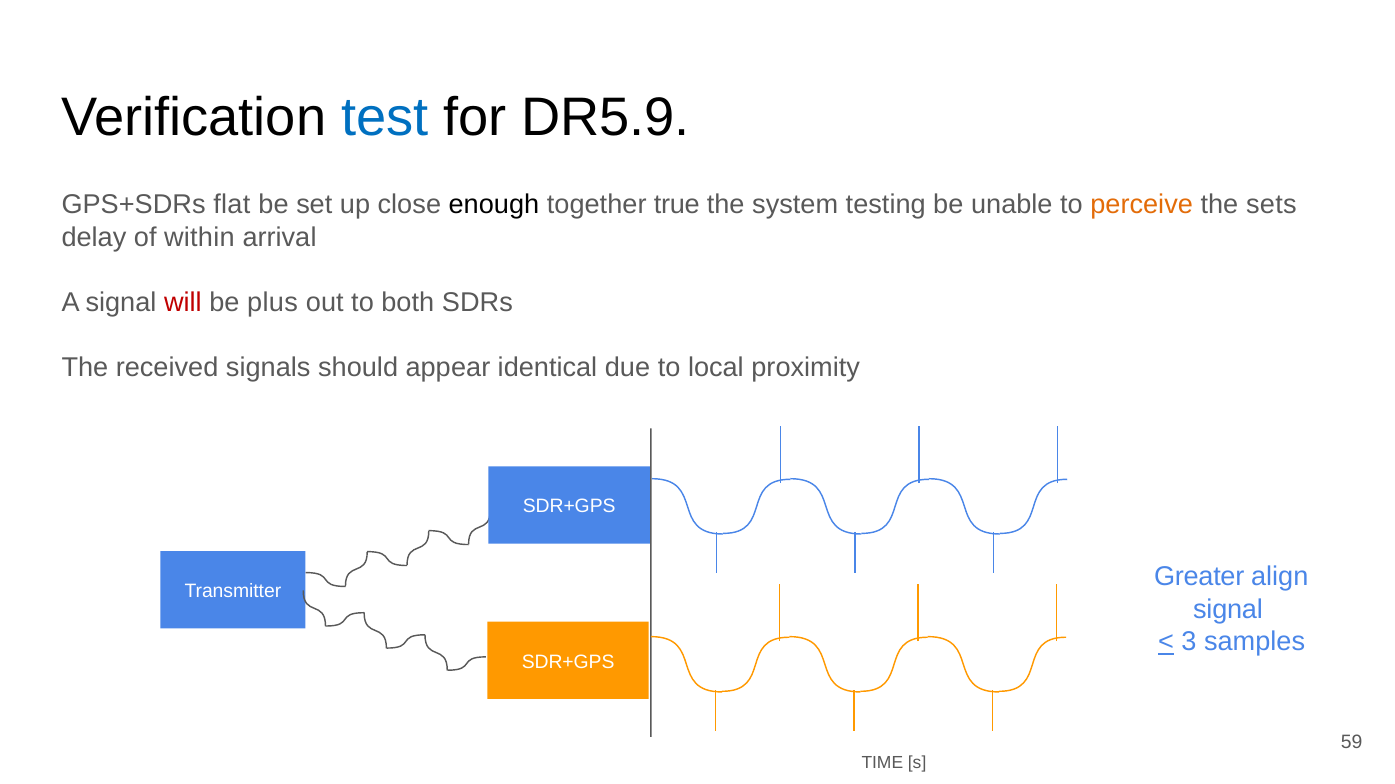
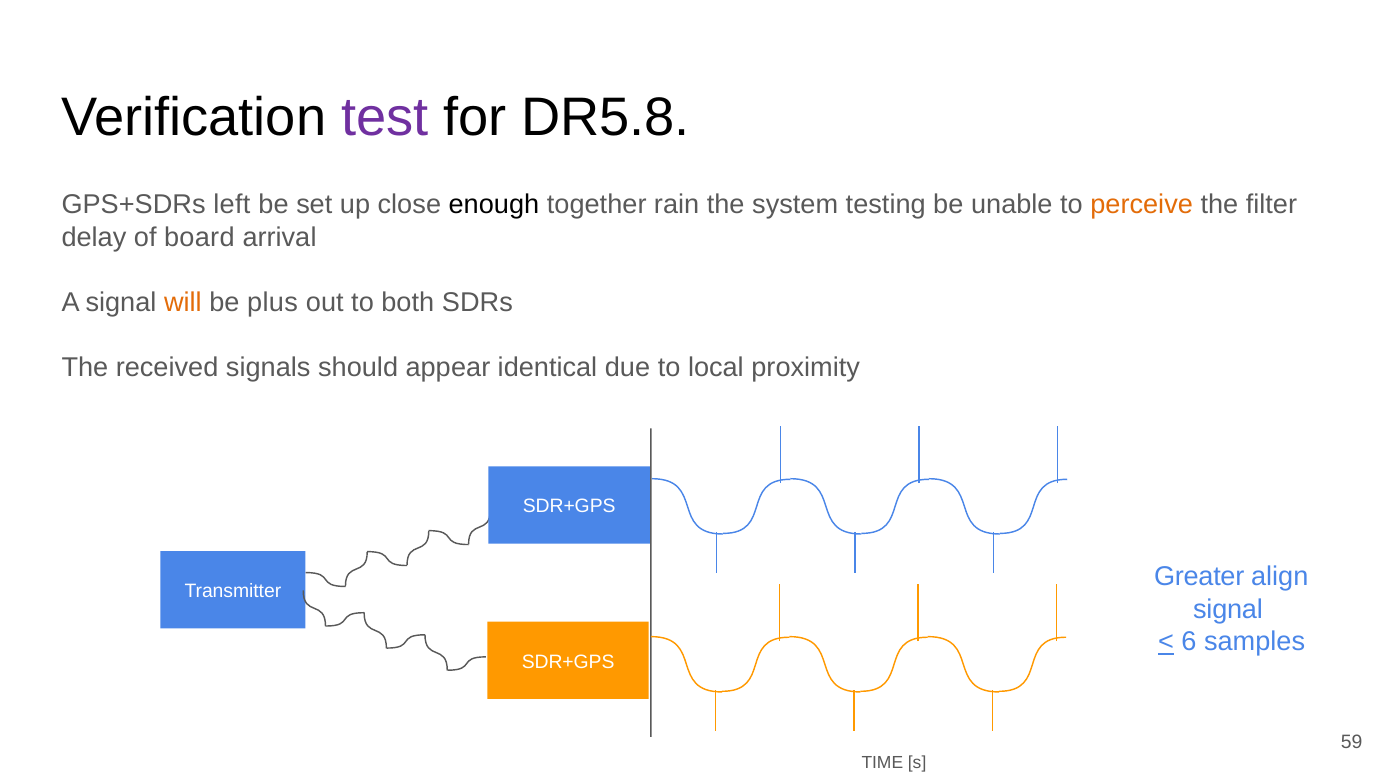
test colour: blue -> purple (385, 118)
DR5.9: DR5.9 -> DR5.8 (606, 118)
flat: flat -> left (232, 205)
true: true -> rain (677, 205)
sets: sets -> filter (1271, 205)
within: within -> board (199, 237)
will colour: red -> orange (183, 303)
3: 3 -> 6 (1189, 643)
